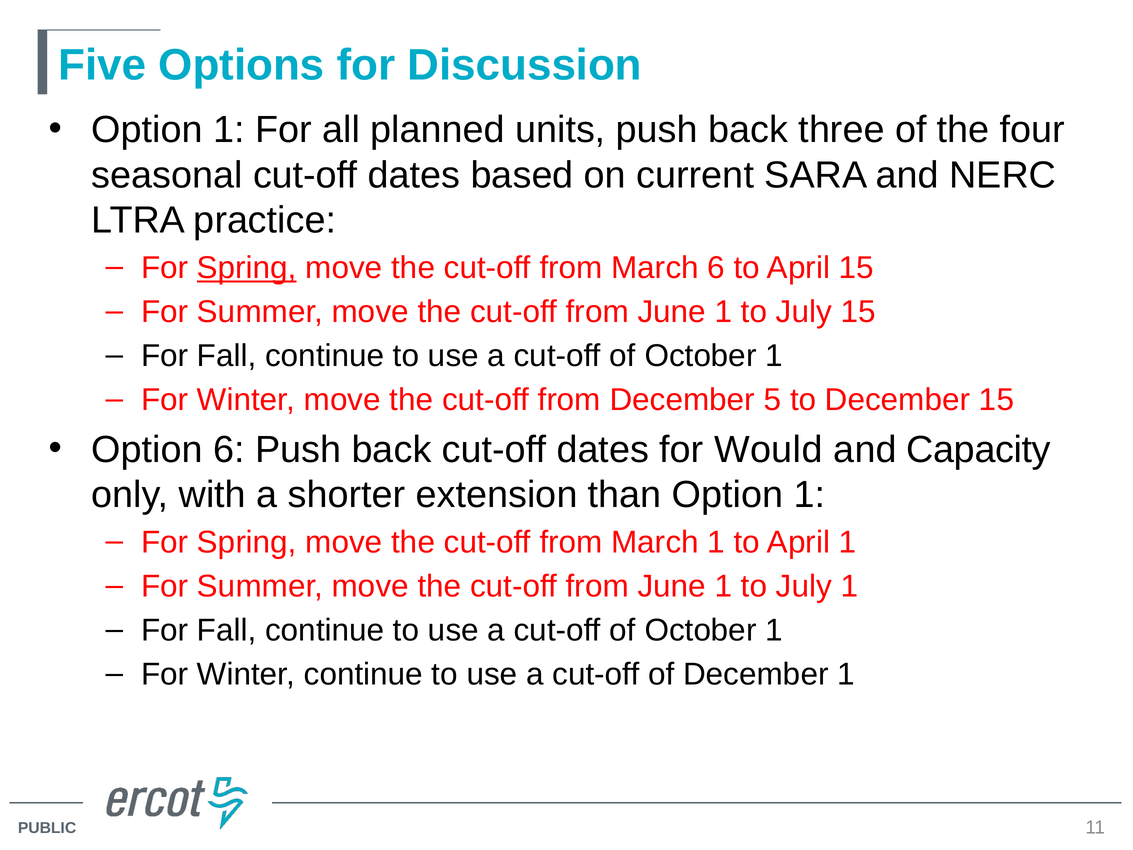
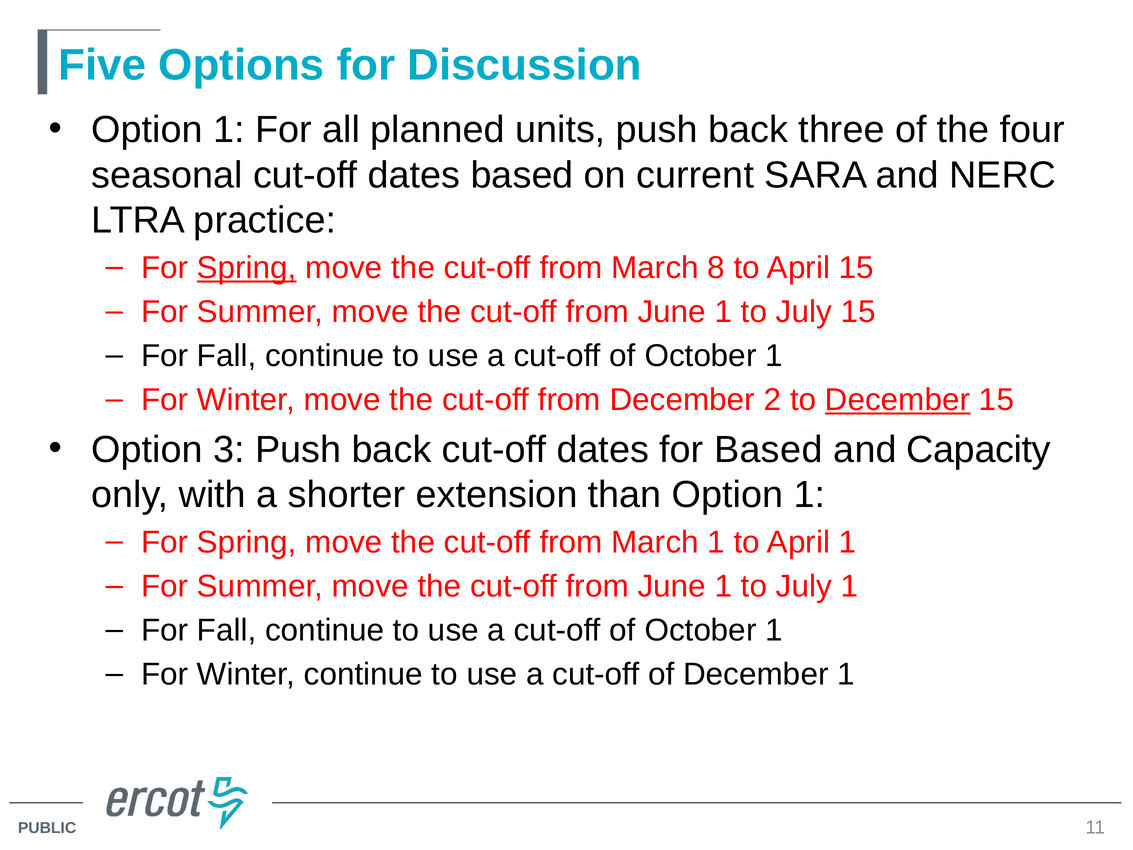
March 6: 6 -> 8 (716, 268)
5: 5 -> 2 (772, 400)
December underline: none -> present (898, 400)
Option 6: 6 -> 3 (229, 449)
for Would: Would -> Based (768, 449)
